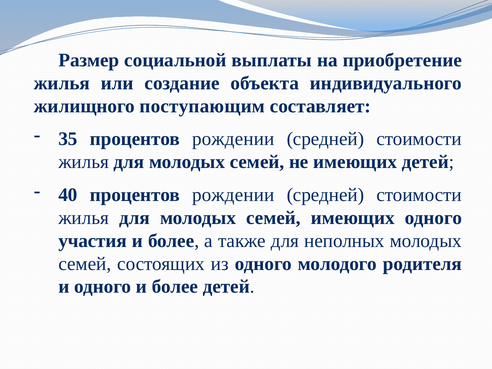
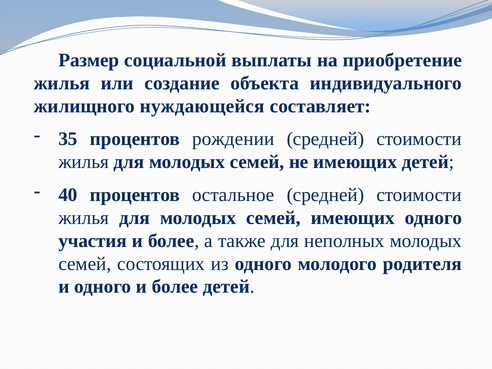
поступающим: поступающим -> нуждающейся (202, 106)
40 процентов рождении: рождении -> остальное (233, 195)
